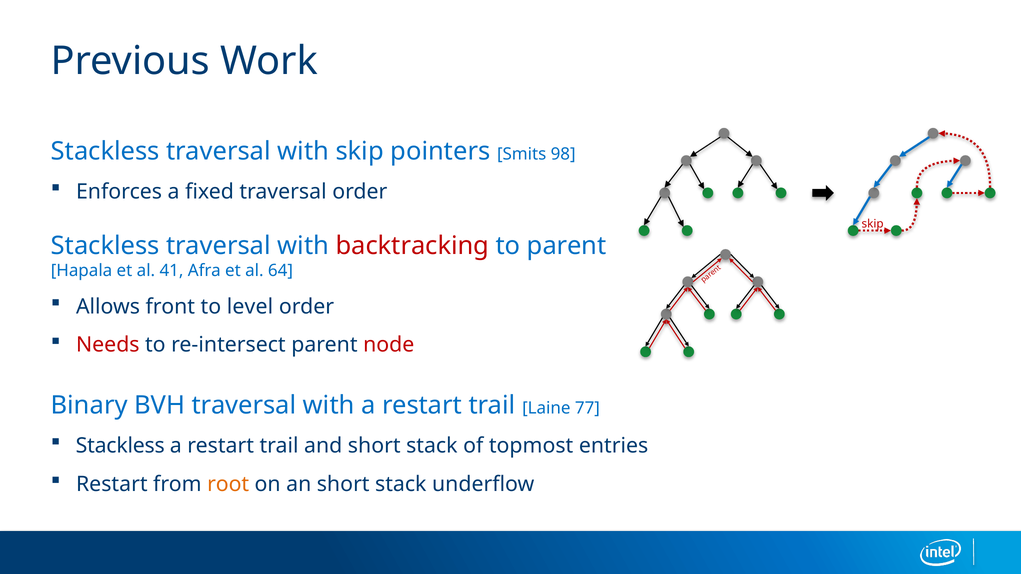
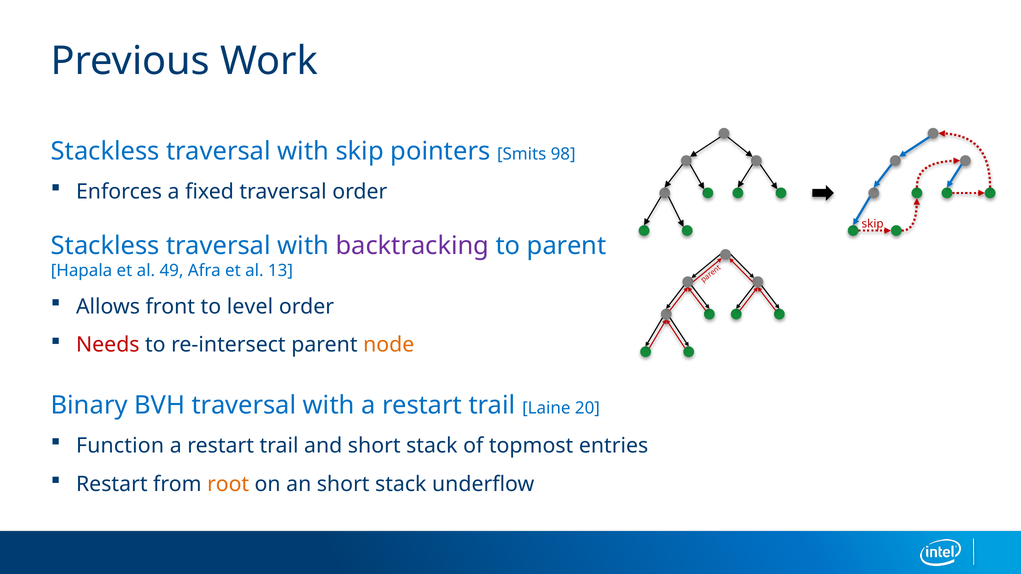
backtracking colour: red -> purple (412, 246)
41: 41 -> 49 (171, 271)
64: 64 -> 13 (280, 271)
node colour: red -> orange (389, 345)
77: 77 -> 20 (587, 408)
Stackless: Stackless -> Function (120, 446)
